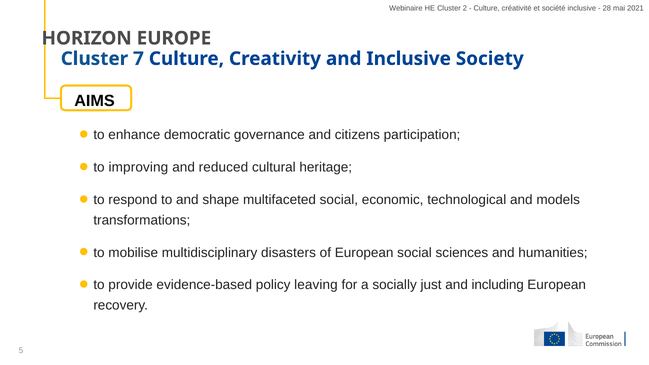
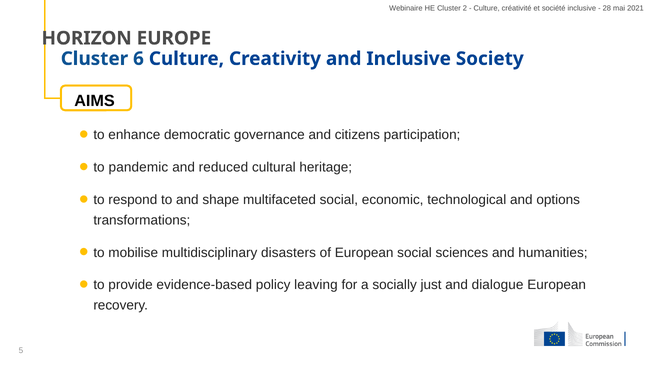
7: 7 -> 6 (138, 59)
improving: improving -> pandemic (138, 167)
models: models -> options (558, 200)
including: including -> dialogue (498, 285)
